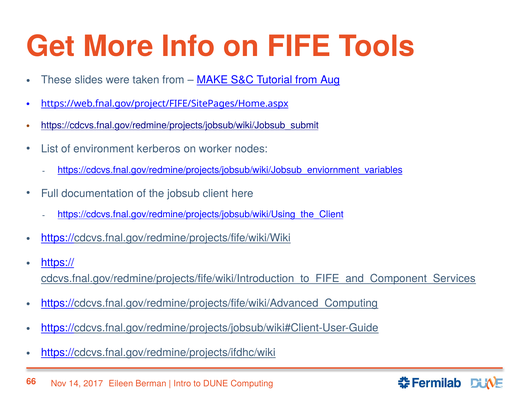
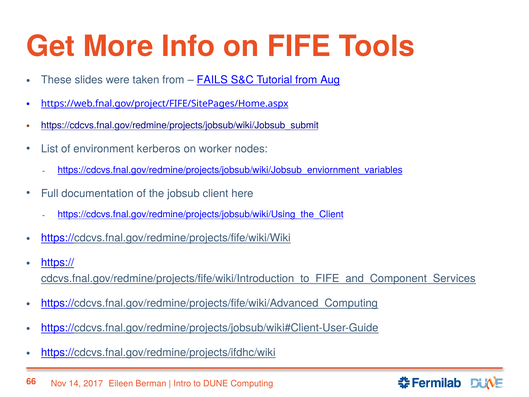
MAKE: MAKE -> FAILS (212, 80)
